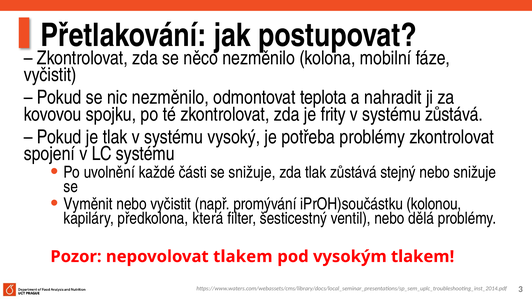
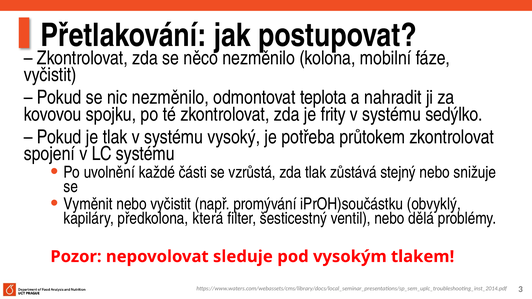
systému zůstává: zůstává -> sedýlko (454, 114)
potřeba problémy: problémy -> průtokem (372, 137)
se snižuje: snižuje -> vzrůstá (252, 173)
kolonou: kolonou -> obvyklý (434, 204)
nepovolovat tlakem: tlakem -> sleduje (243, 257)
